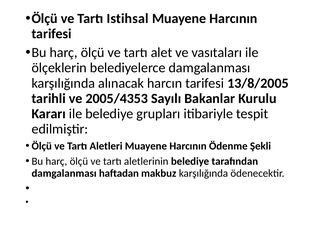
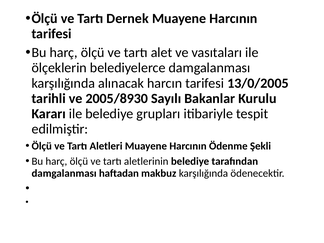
Istihsal: Istihsal -> Dernek (128, 18)
13/8/2005: 13/8/2005 -> 13/0/2005 (258, 83)
2005/4353: 2005/4353 -> 2005/8930 (117, 98)
